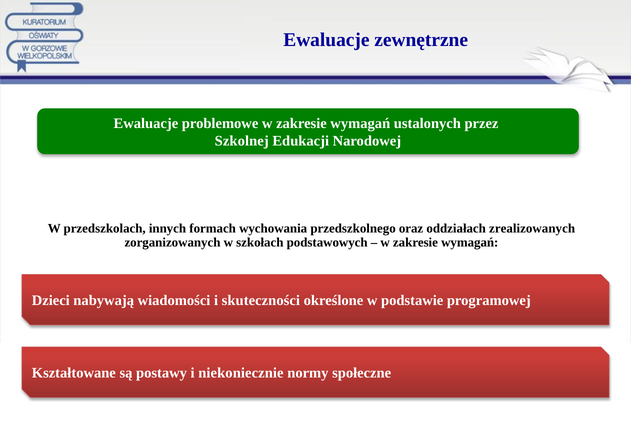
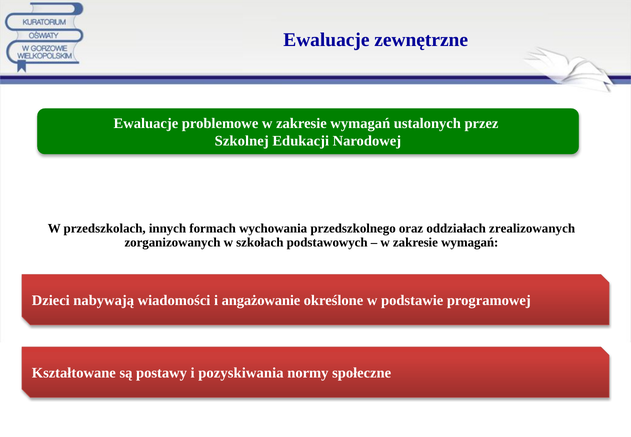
skuteczności: skuteczności -> angażowanie (261, 301)
niekoniecznie: niekoniecznie -> pozyskiwania (241, 373)
